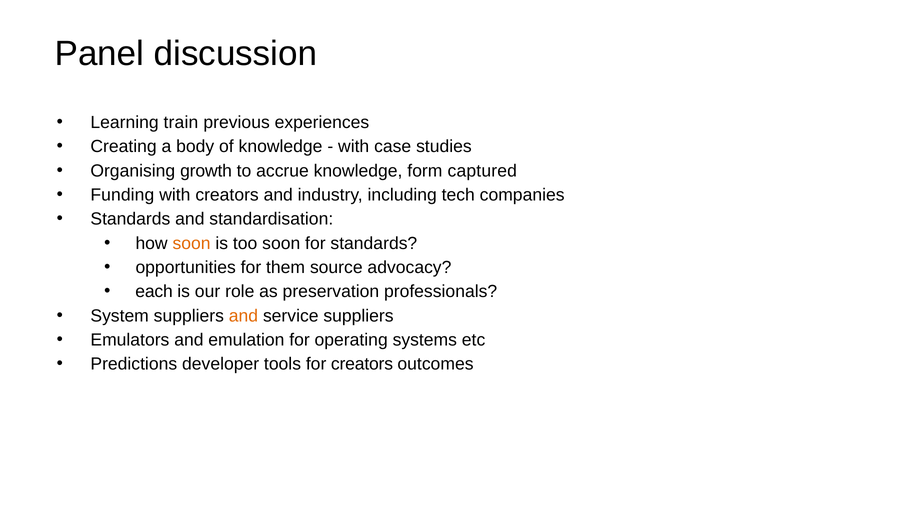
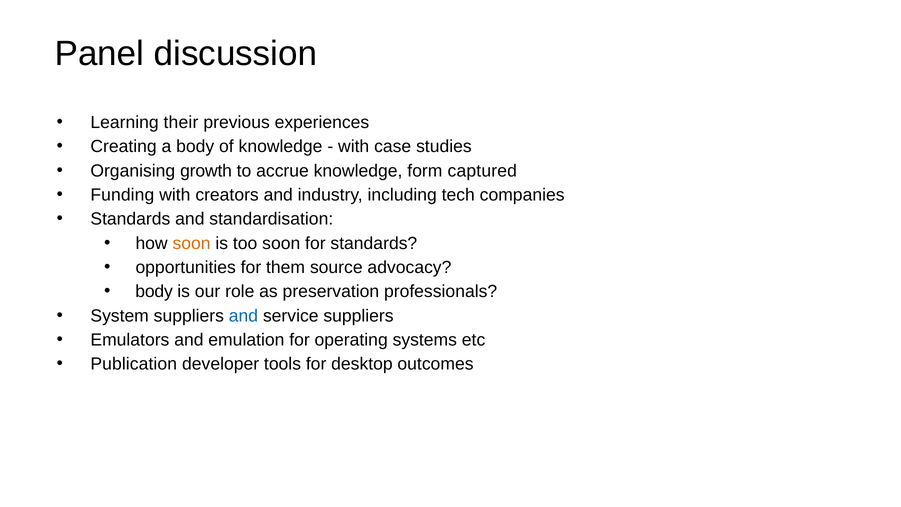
train: train -> their (181, 122)
each: each -> body (154, 292)
and colour: orange -> blue (243, 316)
Predictions: Predictions -> Publication (134, 364)
for creators: creators -> desktop (362, 364)
